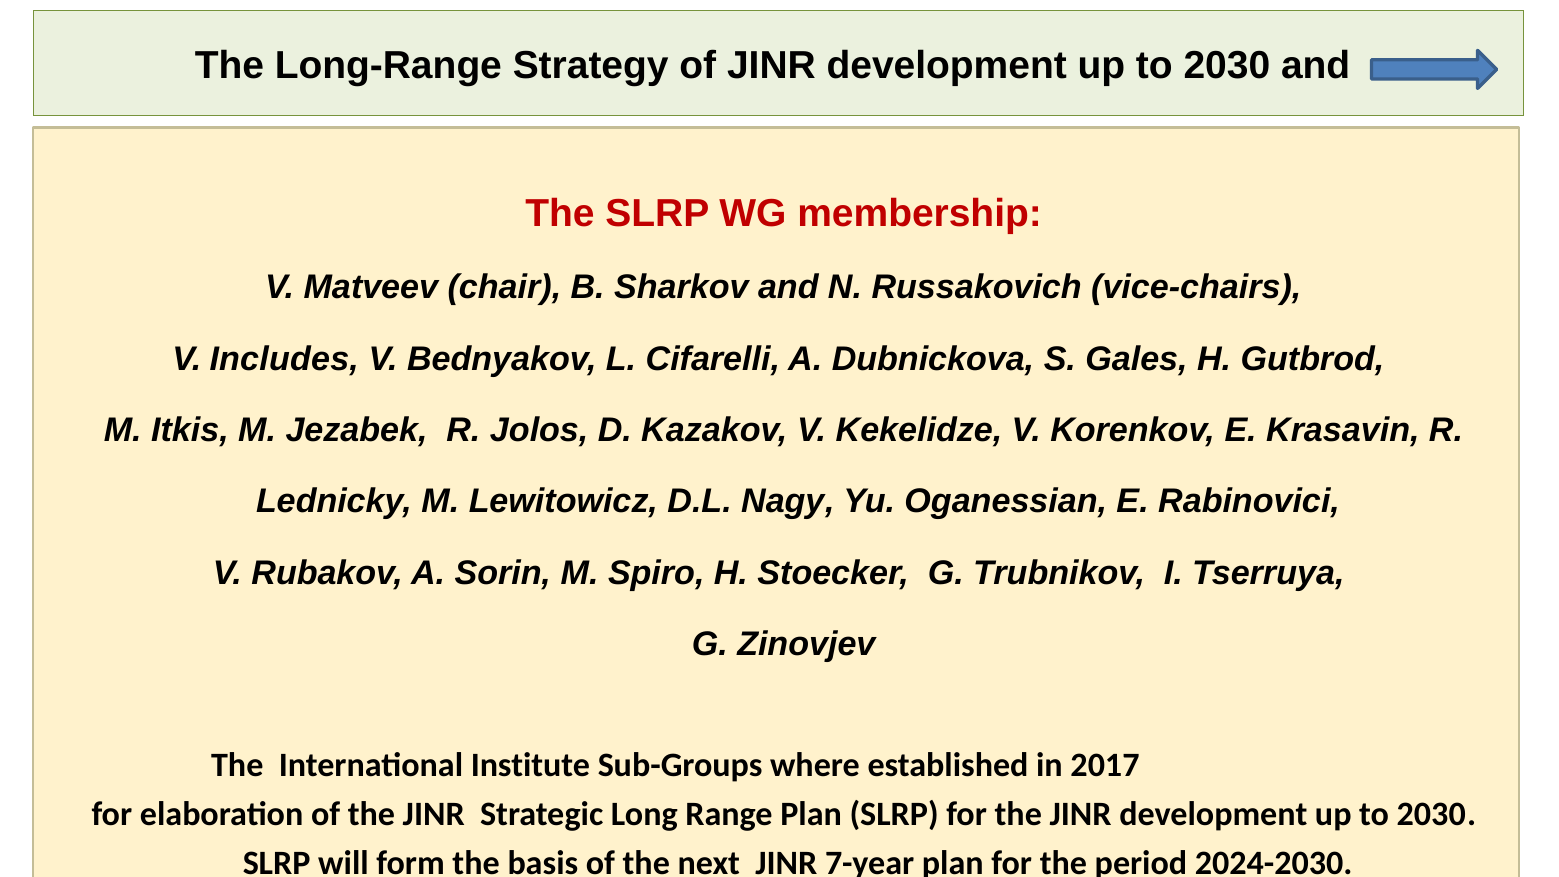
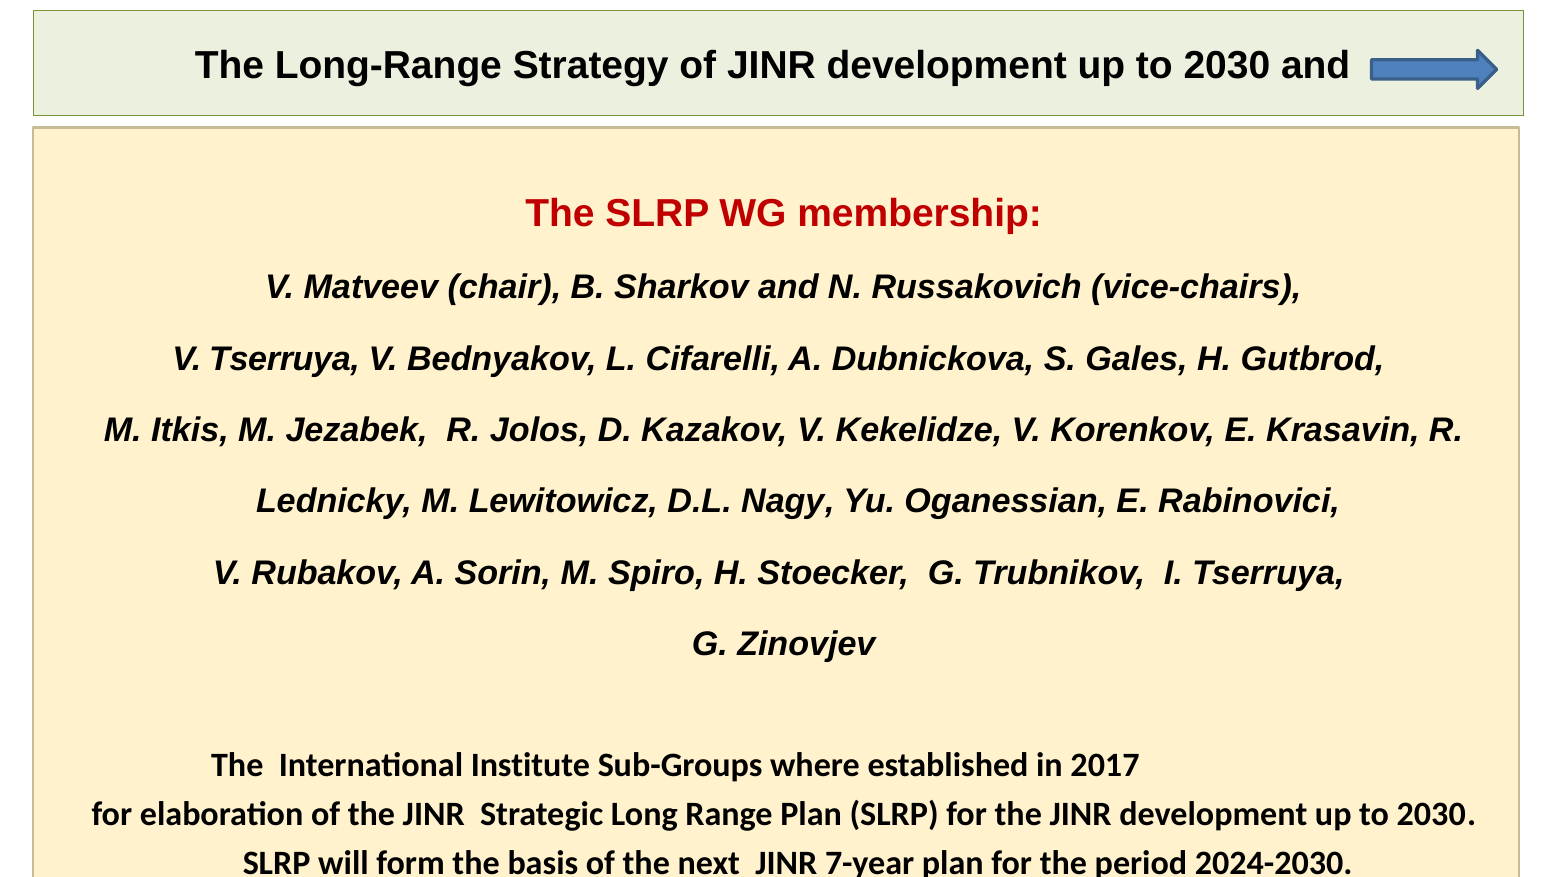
V Includes: Includes -> Tserruya (284, 359)
